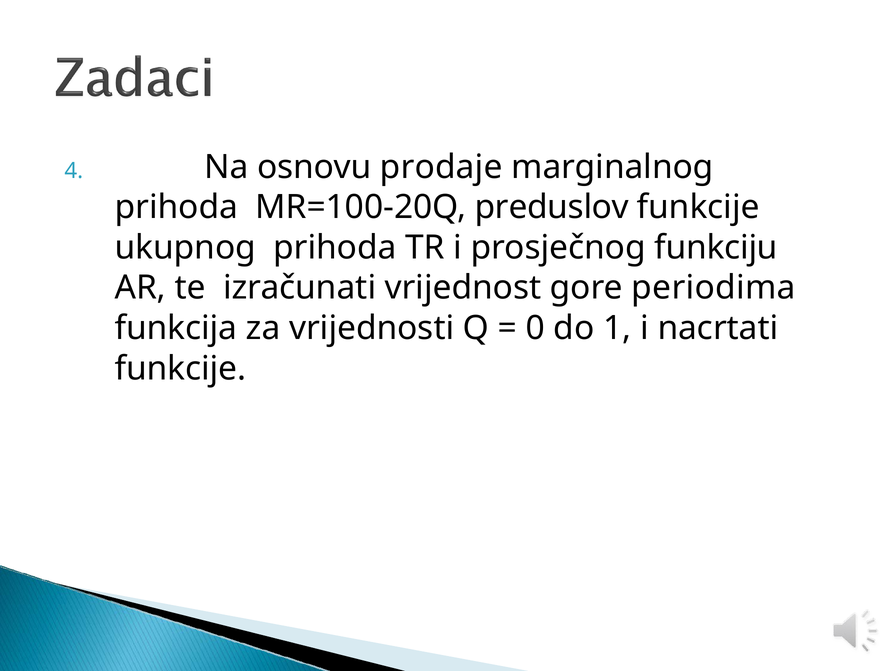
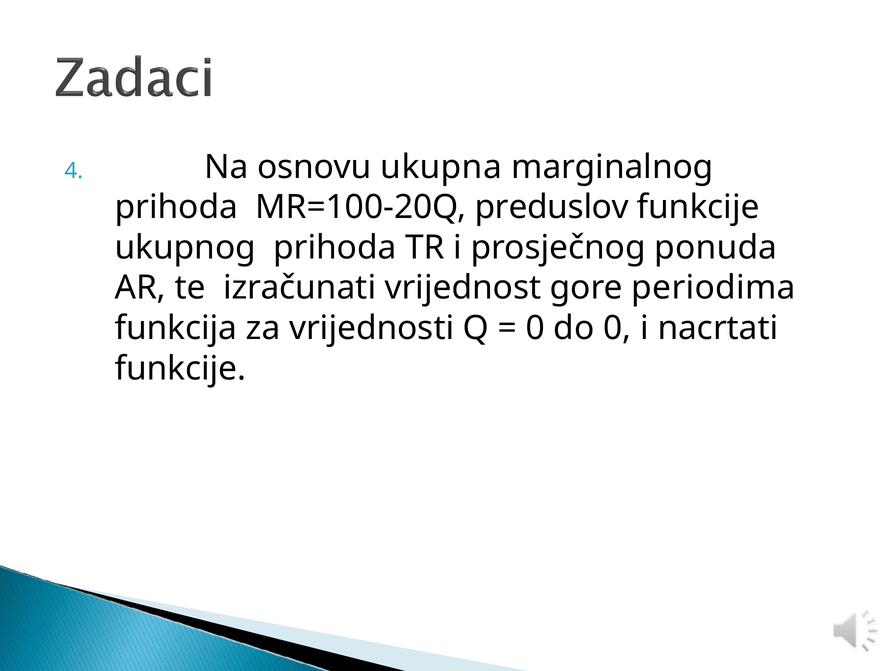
prodaje: prodaje -> ukupna (441, 167)
funkciju: funkciju -> ponuda (716, 248)
do 1: 1 -> 0 (617, 328)
